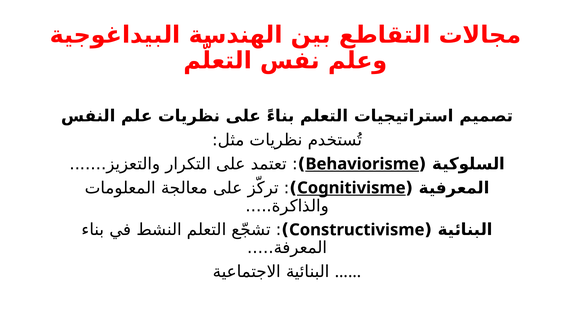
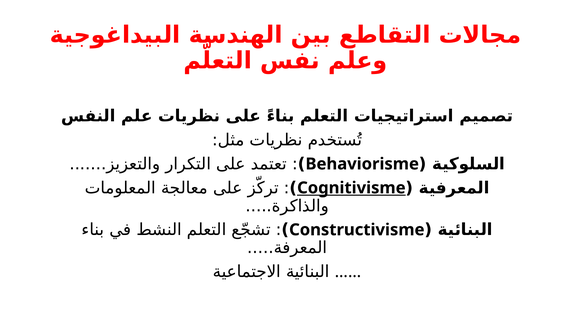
Behaviorisme underline: present -> none (362, 164)
